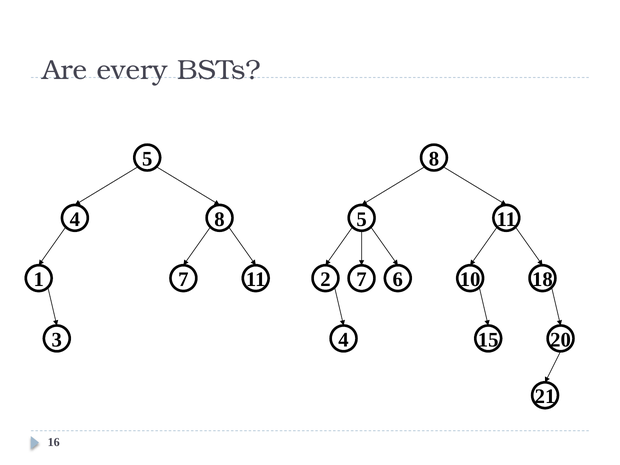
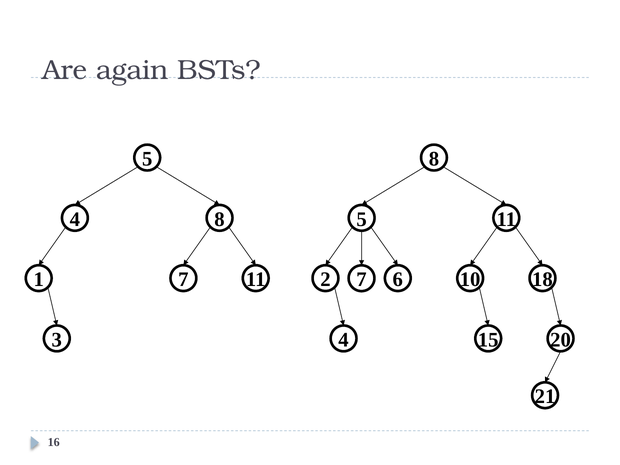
every: every -> again (132, 70)
